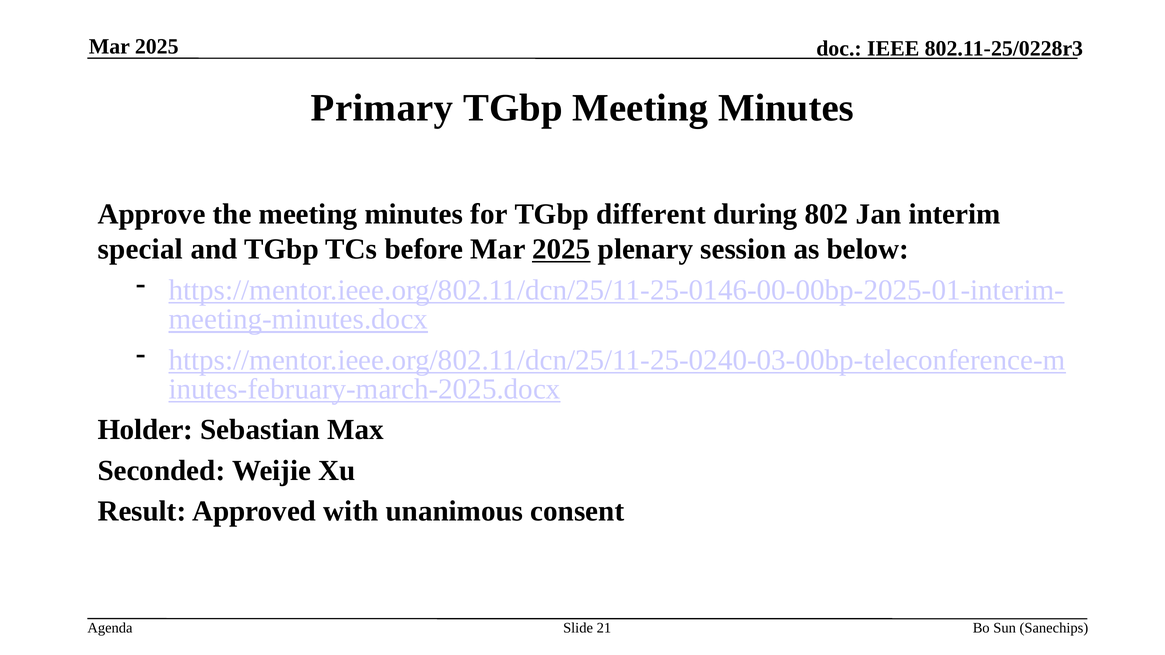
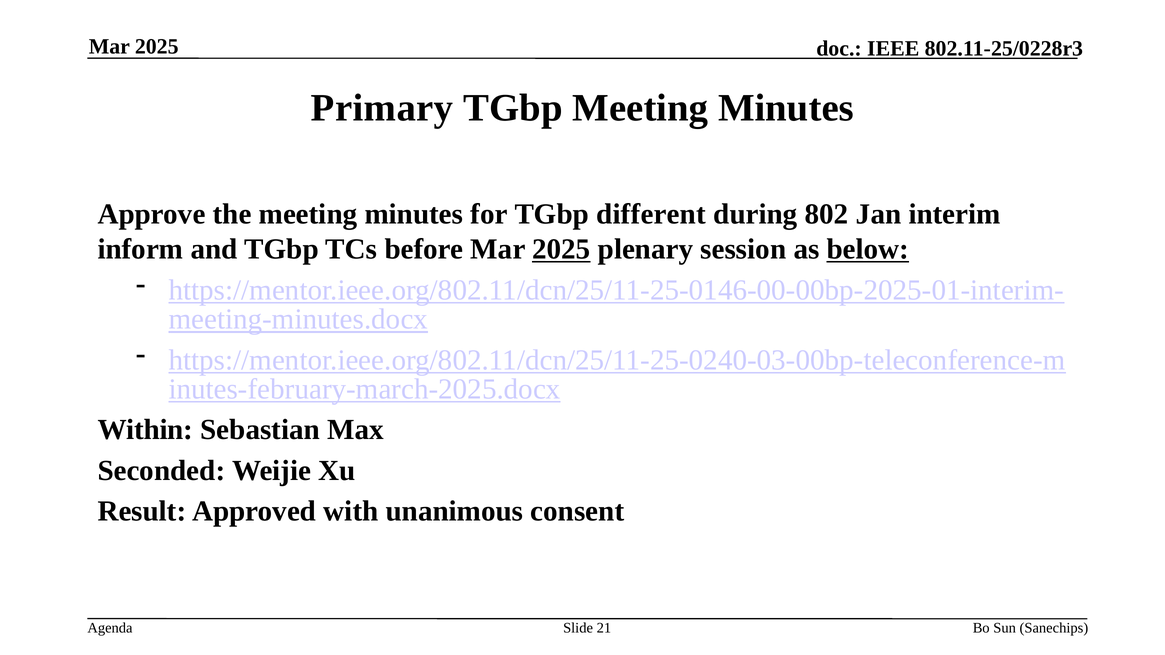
special: special -> inform (140, 249)
below underline: none -> present (868, 249)
Holder: Holder -> Within (145, 430)
